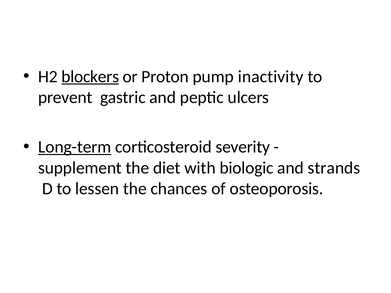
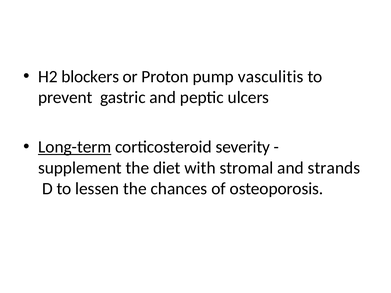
blockers underline: present -> none (90, 77)
inactivity: inactivity -> vasculitis (271, 77)
biologic: biologic -> stromal (247, 168)
